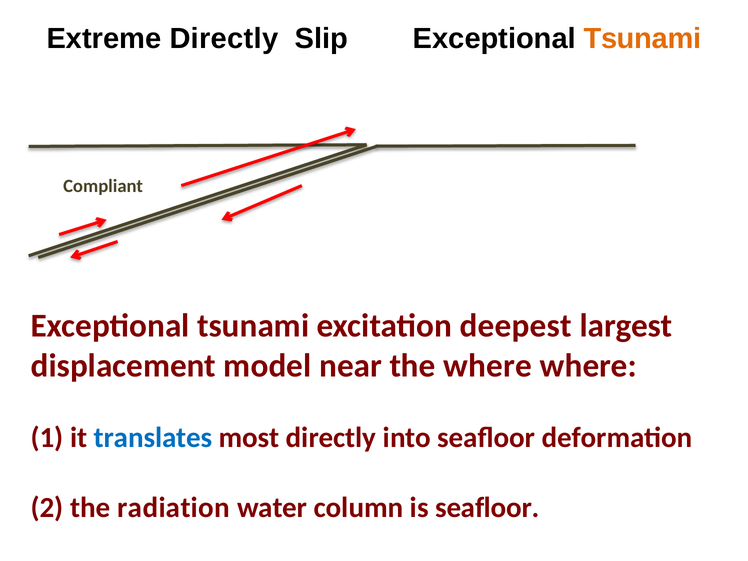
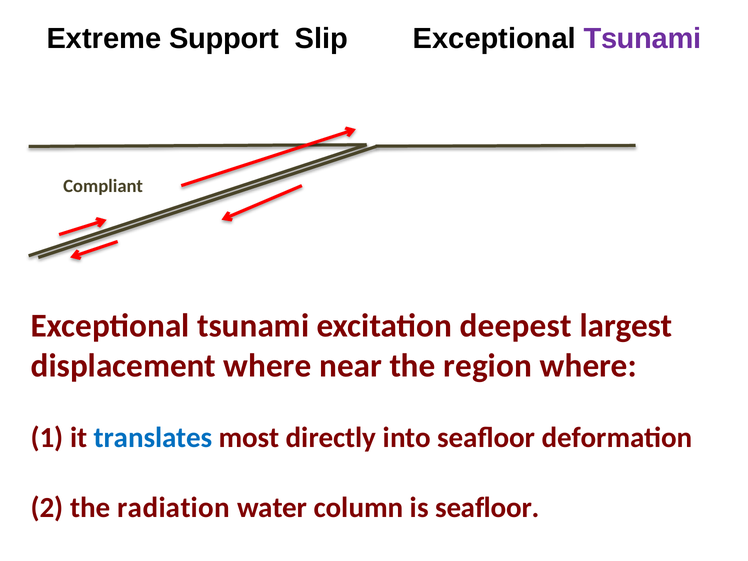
Extreme Directly: Directly -> Support (224, 39)
Tsunami colour: orange -> purple (643, 39)
displacement model: model -> where (267, 366)
the where: where -> region (488, 366)
